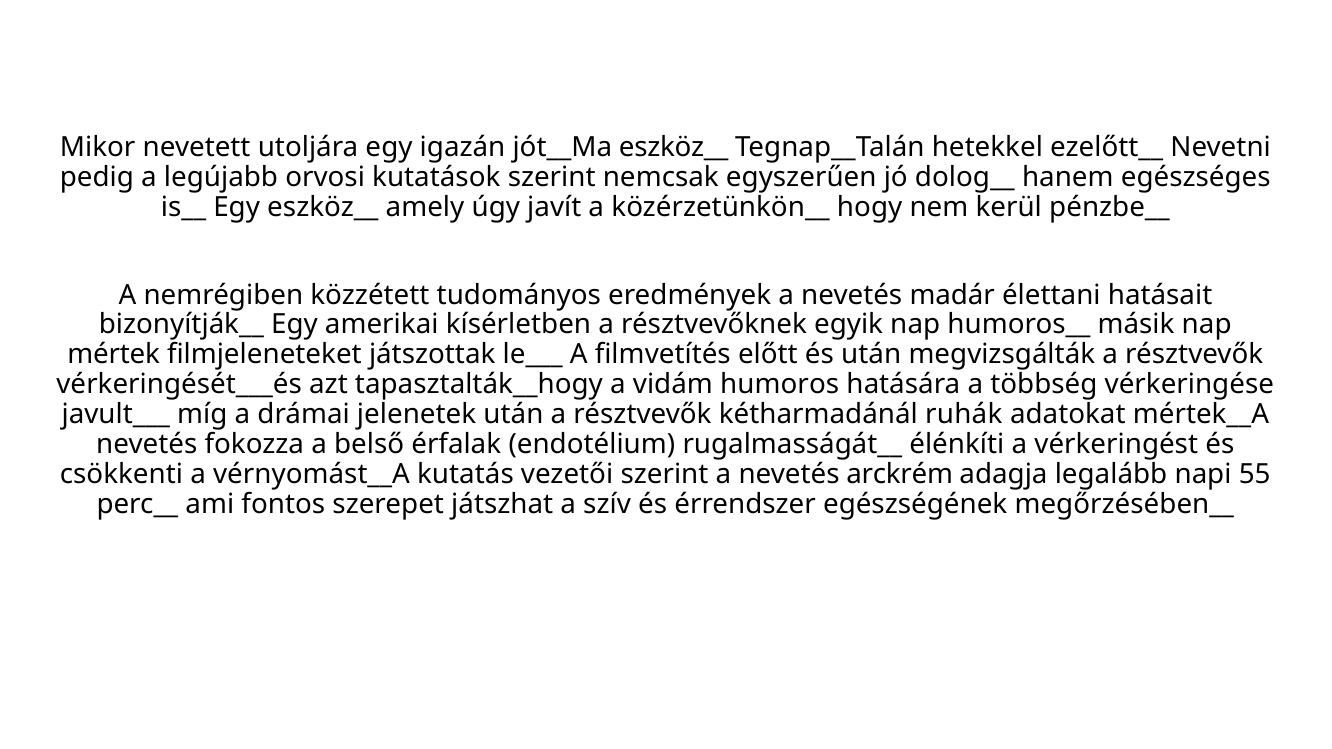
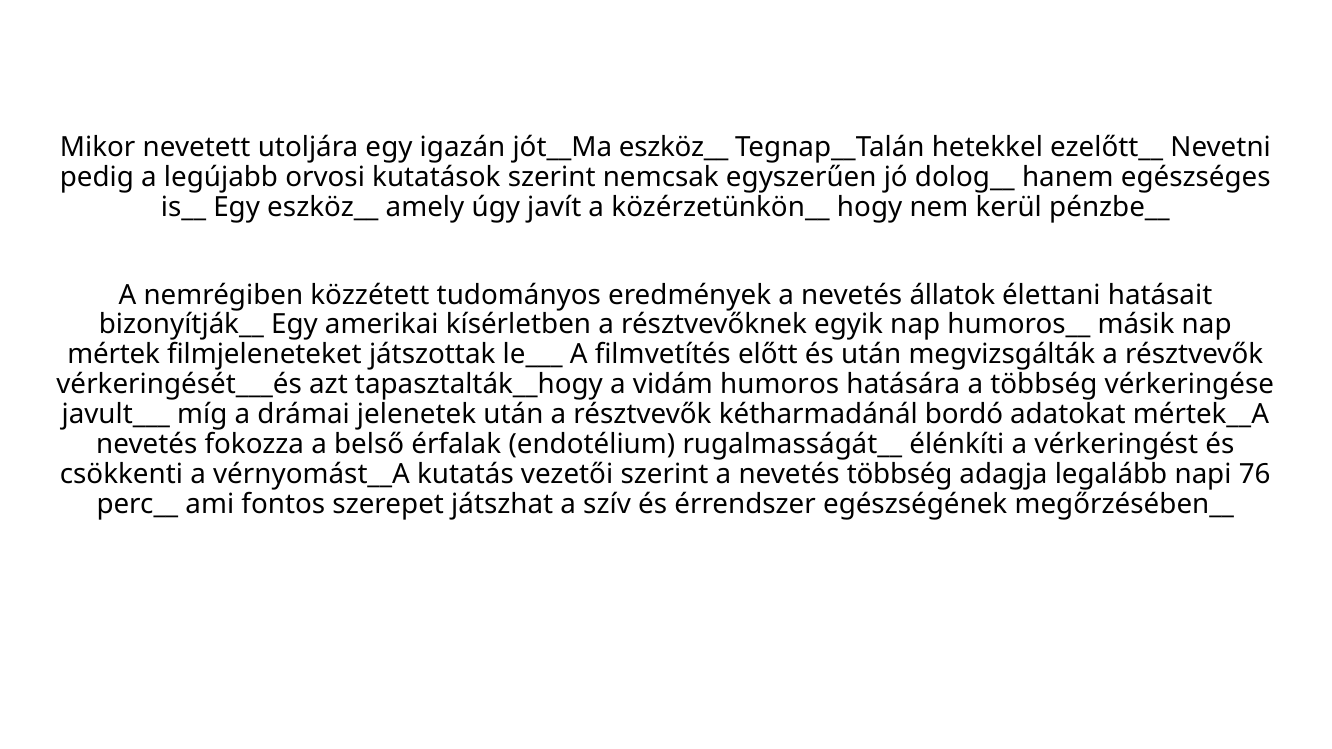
madár: madár -> állatok (952, 295)
ruhák: ruhák -> bordó (964, 415)
nevetés arckrém: arckrém -> többség (900, 475)
55: 55 -> 76 (1255, 475)
